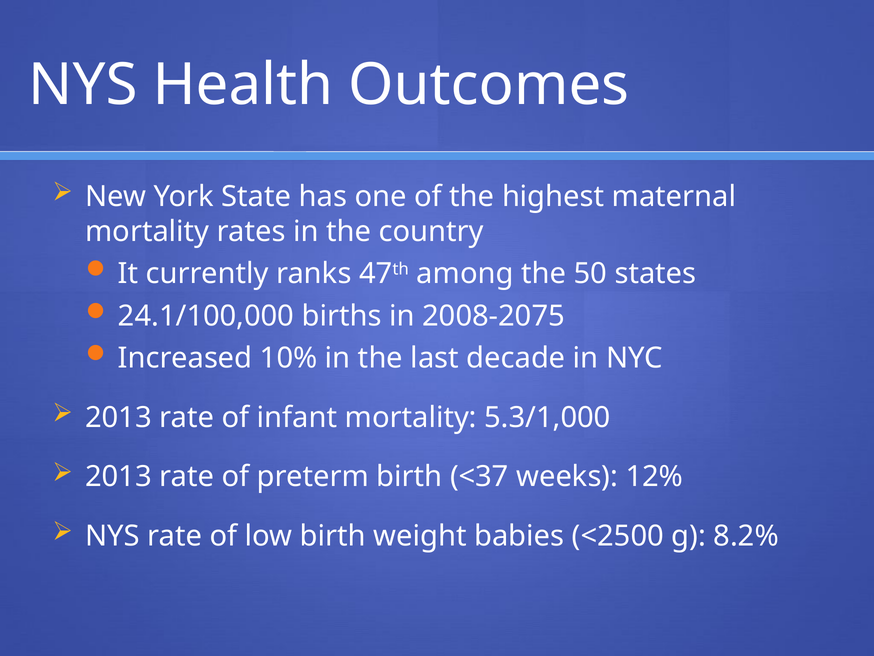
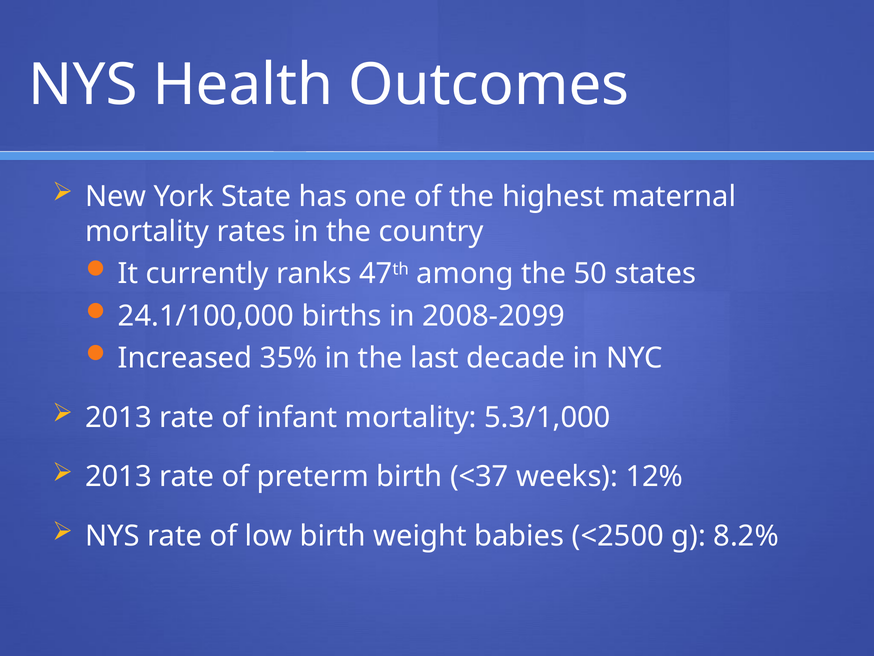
2008-2075: 2008-2075 -> 2008-2099 (494, 316)
10%: 10% -> 35% (289, 358)
